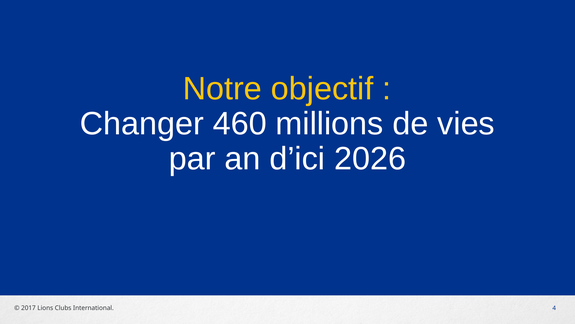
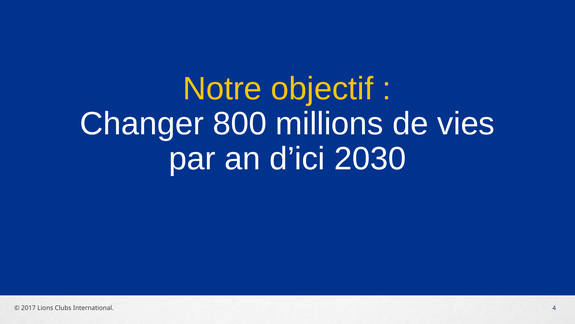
460: 460 -> 800 (240, 124)
2026: 2026 -> 2030 (370, 158)
